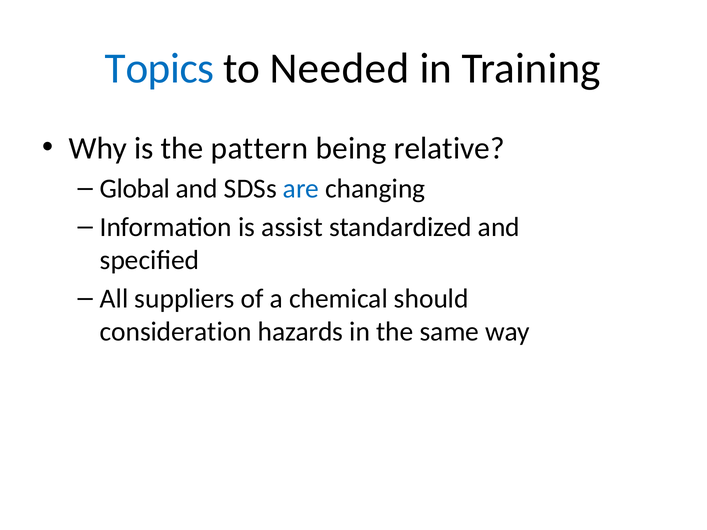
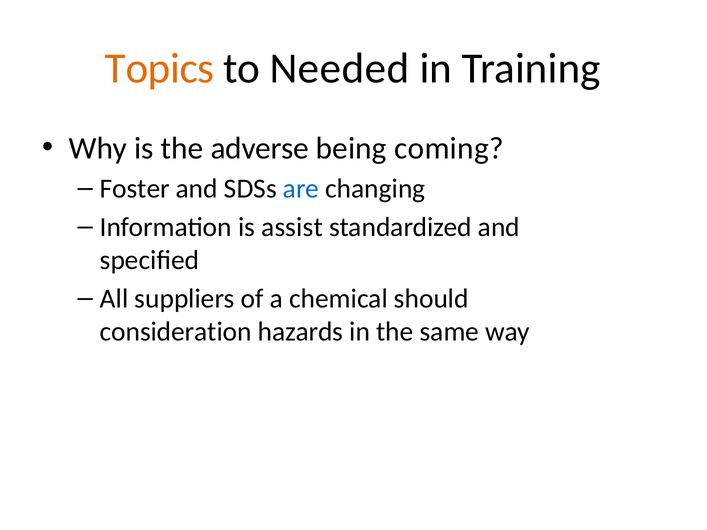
Topics colour: blue -> orange (160, 68)
pattern: pattern -> adverse (260, 148)
relative: relative -> coming (449, 148)
Global: Global -> Foster (135, 189)
